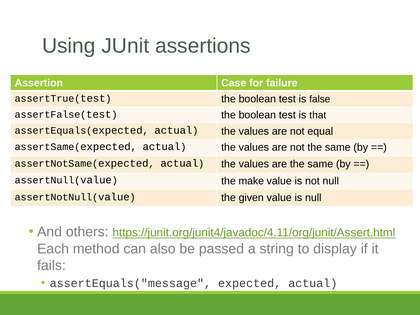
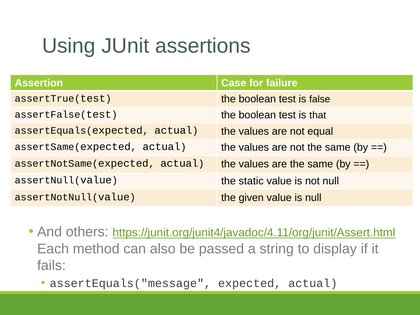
make: make -> static (251, 181)
